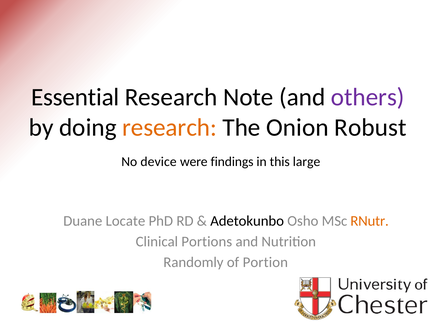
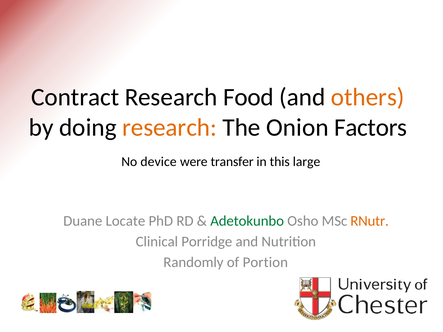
Essential: Essential -> Contract (75, 97)
Note: Note -> Food (248, 97)
others colour: purple -> orange (368, 97)
Robust: Robust -> Factors (371, 128)
findings: findings -> transfer (232, 162)
Adetokunbo colour: black -> green (247, 221)
Portions: Portions -> Porridge (207, 242)
